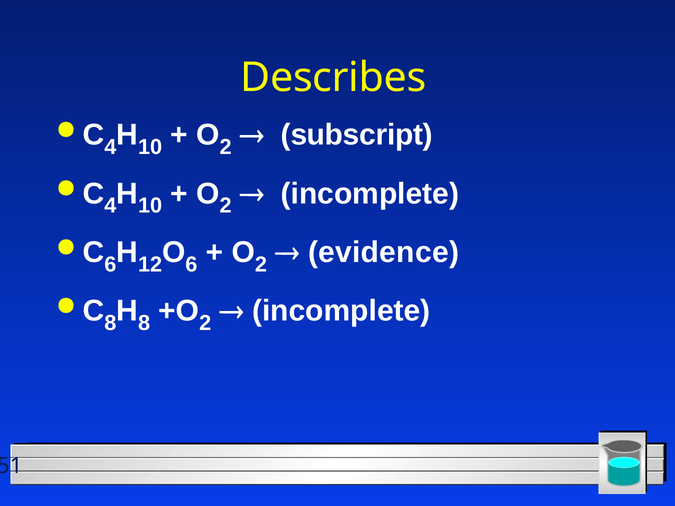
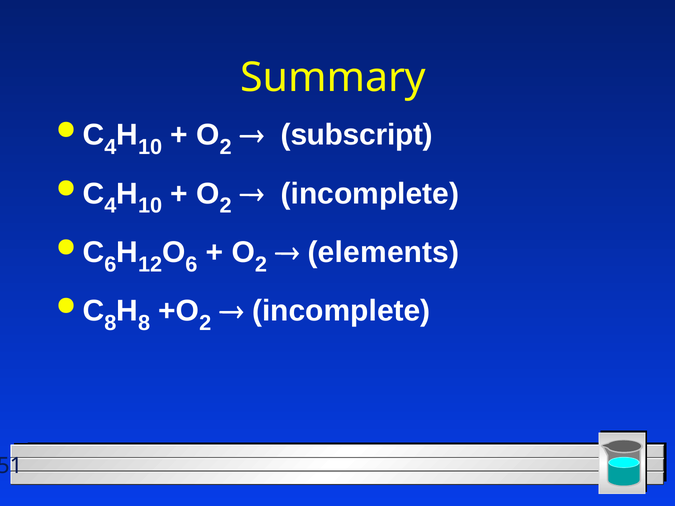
Describes: Describes -> Summary (333, 77)
evidence: evidence -> elements (384, 252)
